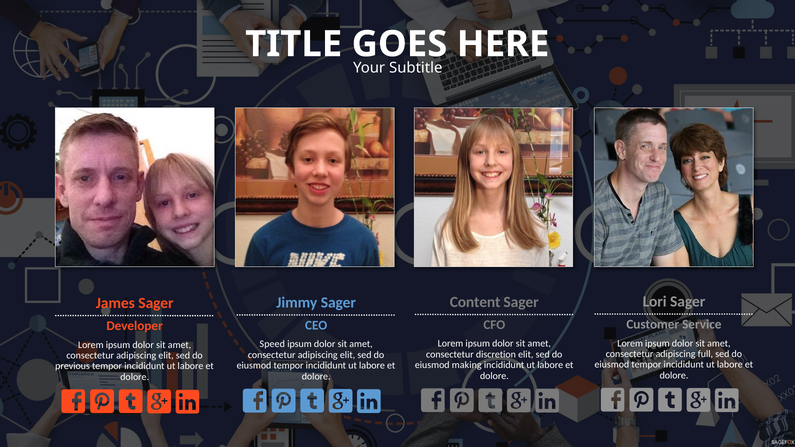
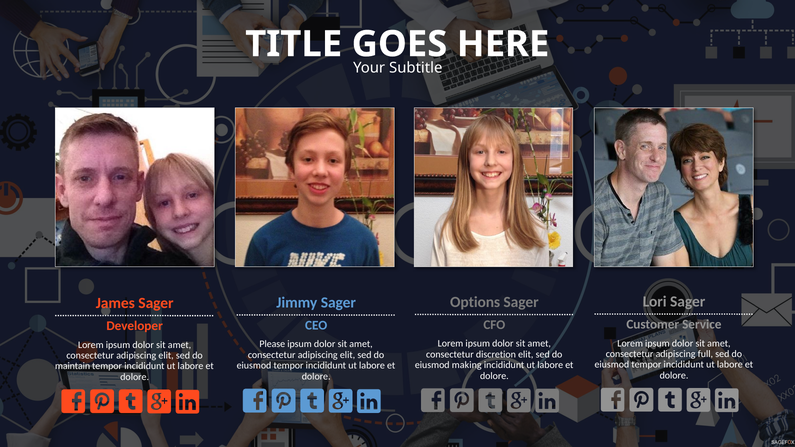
Content: Content -> Options (475, 302)
Speed: Speed -> Please (272, 344)
previous: previous -> maintain (73, 366)
